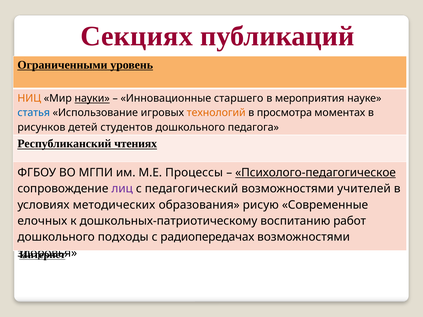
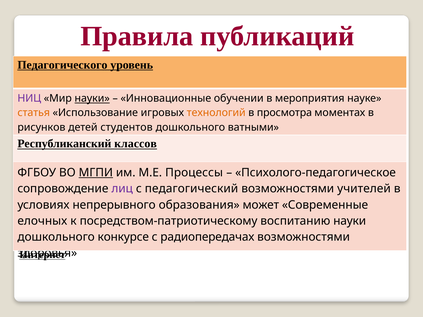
Секциях: Секциях -> Правила (137, 36)
Ограниченными: Ограниченными -> Педагогического (62, 65)
НИЦ colour: orange -> purple (29, 99)
старшего: старшего -> обучении (239, 99)
статья colour: blue -> orange (34, 113)
педагога: педагога -> ватными (253, 127)
чтениях: чтениях -> классов (136, 144)
МГПИ underline: none -> present (96, 173)
Психолого-педагогическое underline: present -> none (316, 173)
методических: методических -> непрерывного (114, 205)
рисую: рисую -> может (261, 205)
дошкольных-патриотическому: дошкольных-патриотическому -> посредством-патриотическому (169, 221)
воспитанию работ: работ -> науки (350, 221)
подходы: подходы -> конкурсе (123, 237)
